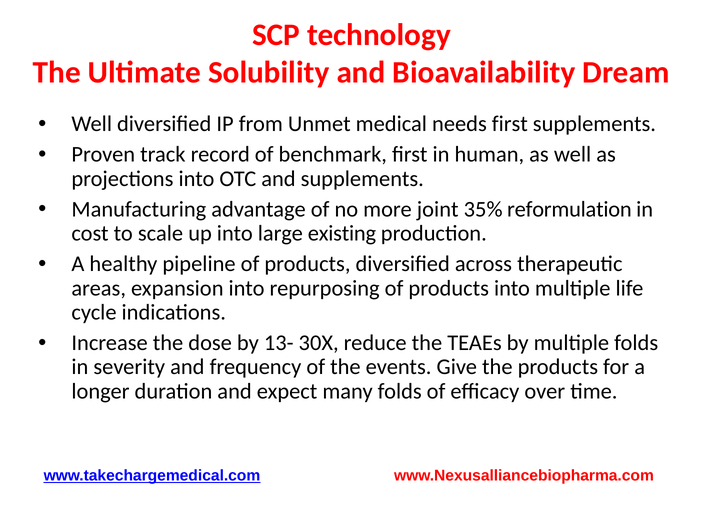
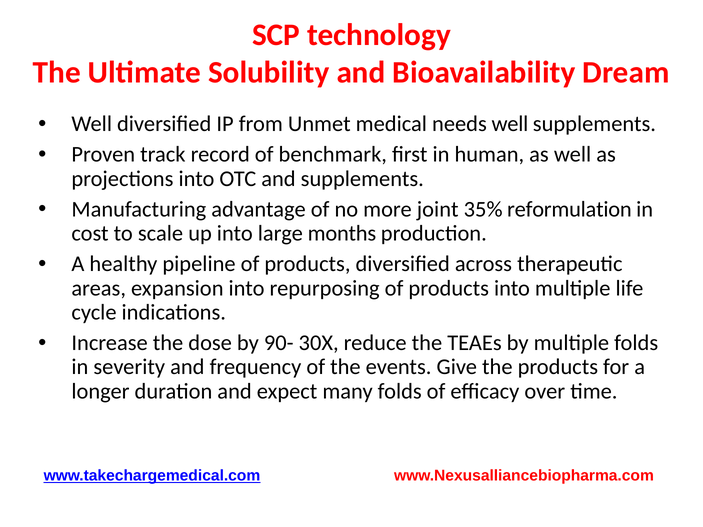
needs first: first -> well (510, 124)
existing: existing -> months (342, 234)
13-: 13- -> 90- (279, 343)
